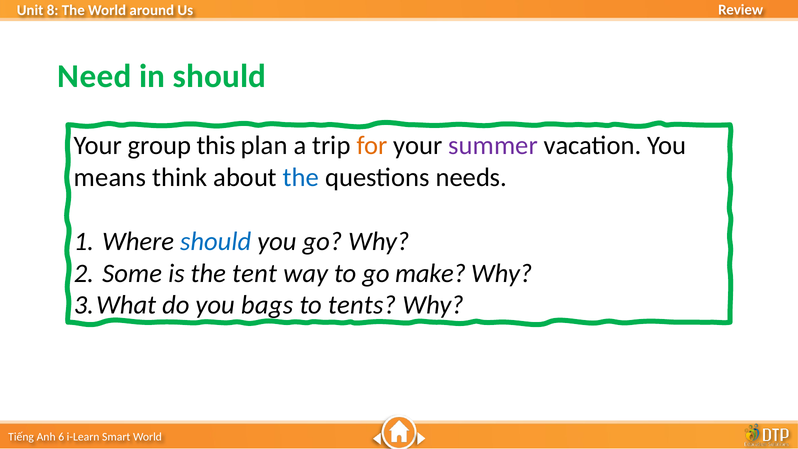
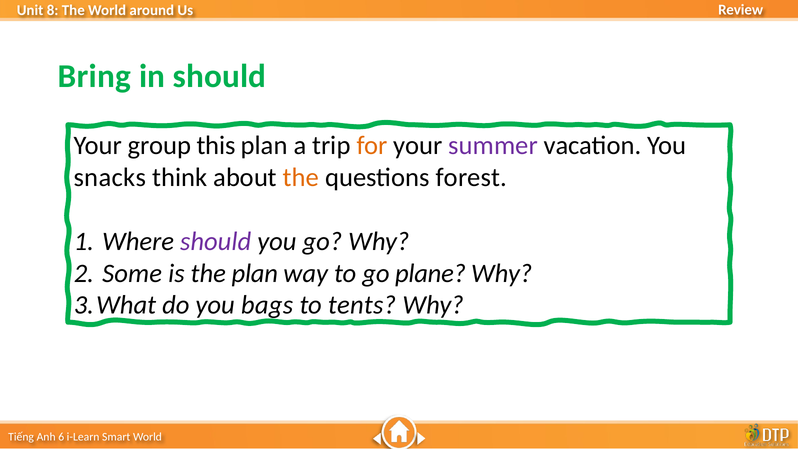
Need: Need -> Bring (94, 76)
means: means -> snacks (110, 177)
the colour: blue -> orange (301, 177)
needs: needs -> forest (471, 177)
should colour: blue -> purple (216, 241)
the tent: tent -> plan (255, 273)
make: make -> plane (430, 273)
